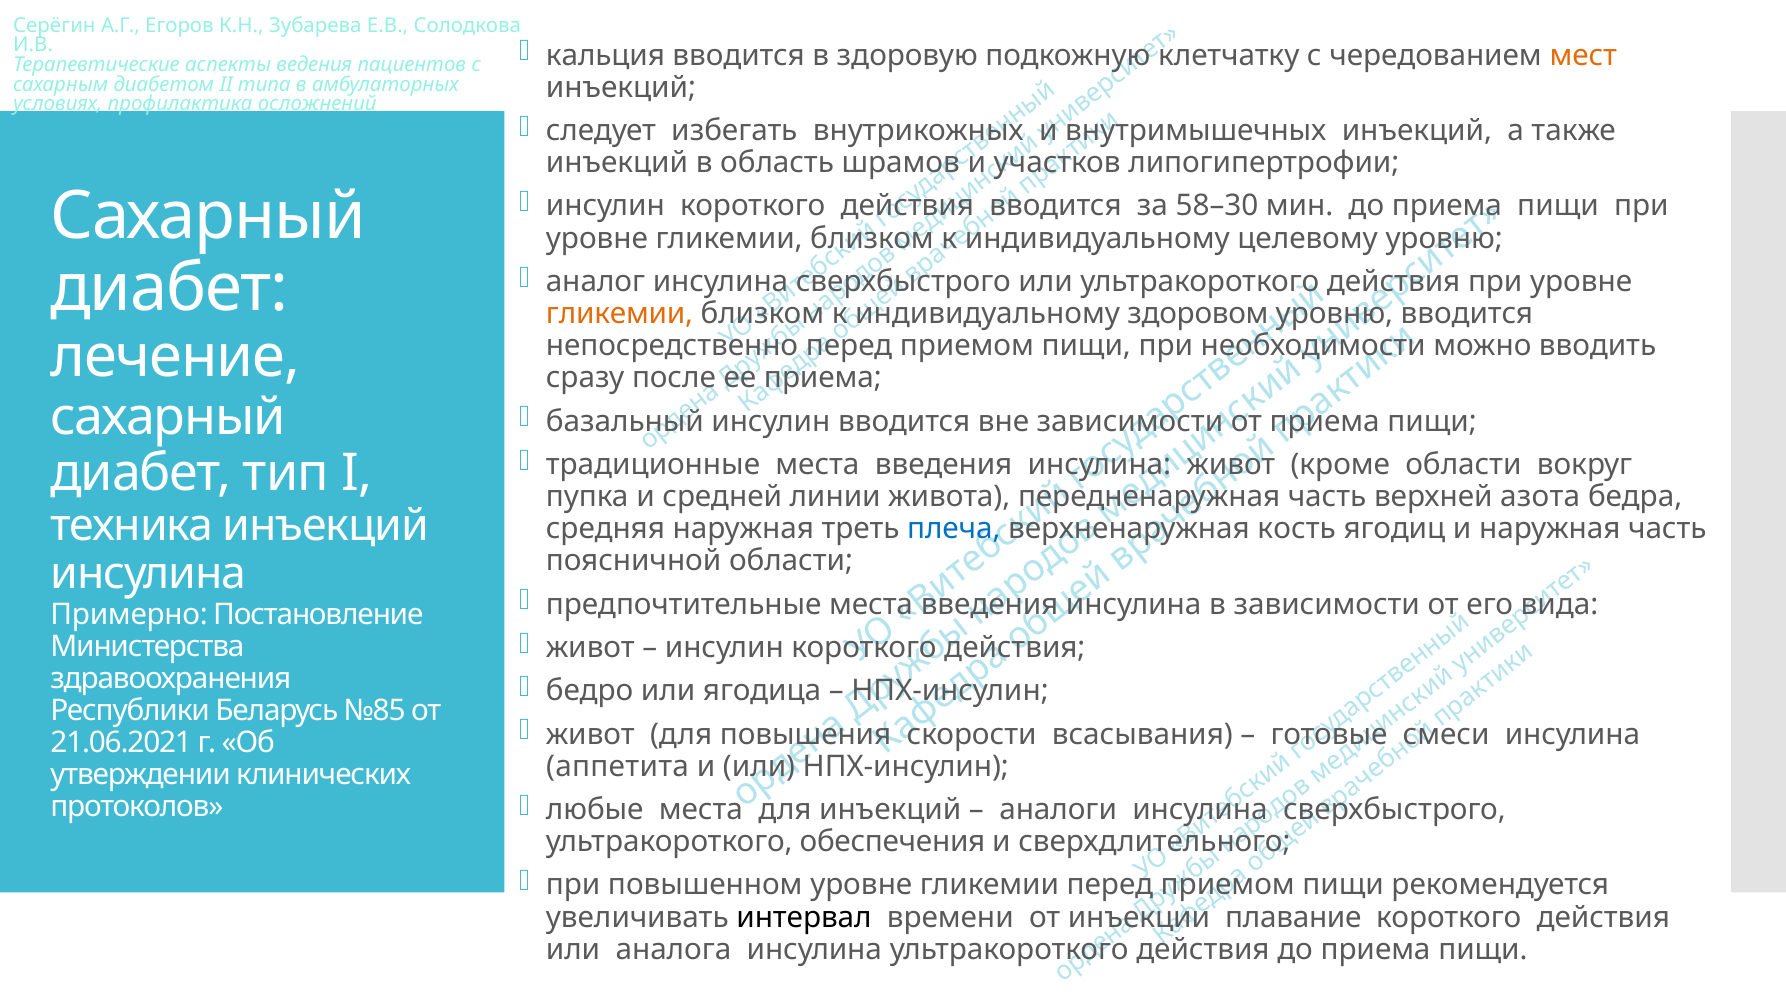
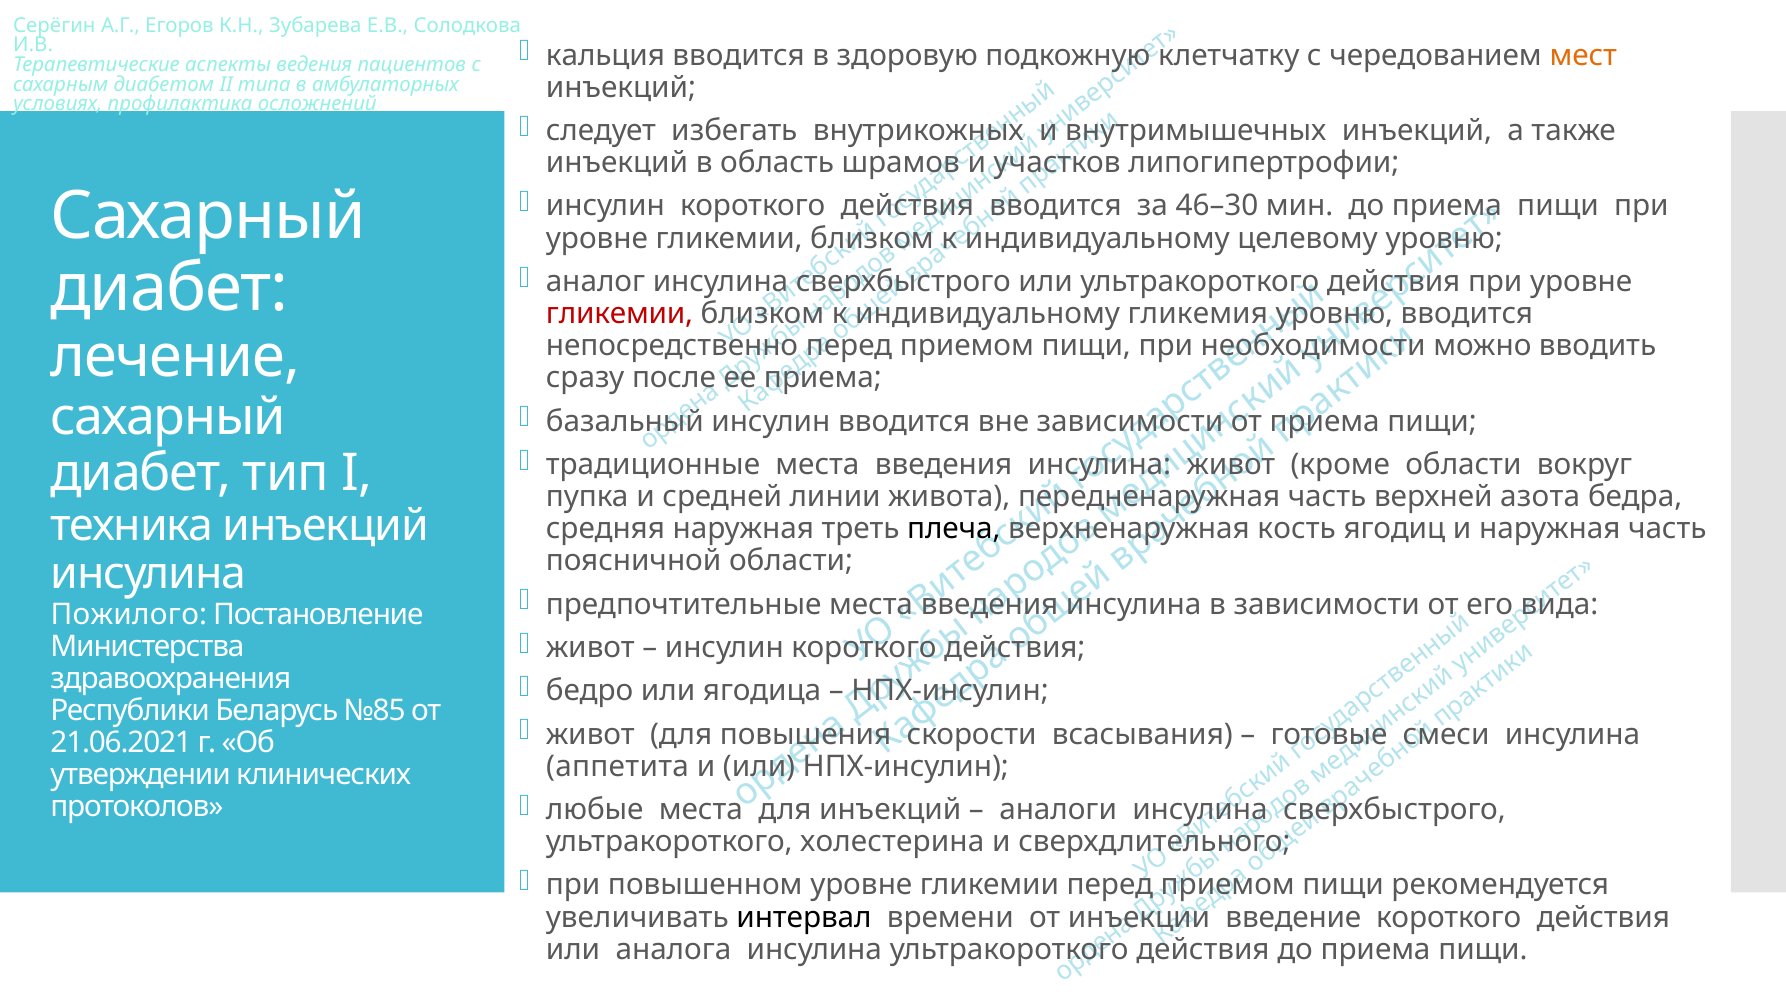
58–30: 58–30 -> 46–30 (1217, 206)
гликемии colour: orange -> red (620, 314)
здоровом: здоровом -> гликемия (1198, 314)
плеча colour: blue -> black (954, 529)
Примерно: Примерно -> Пожилого (129, 614)
обеспечения: обеспечения -> холестерина (892, 841)
плавание: плавание -> введение (1293, 917)
